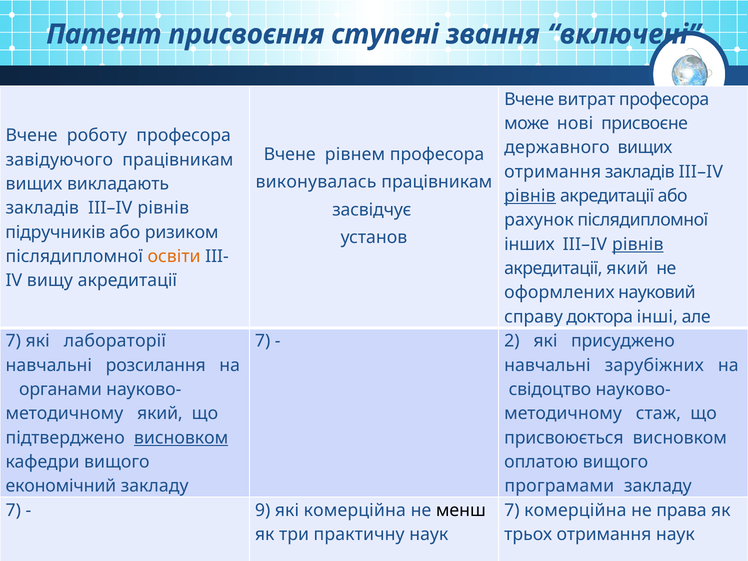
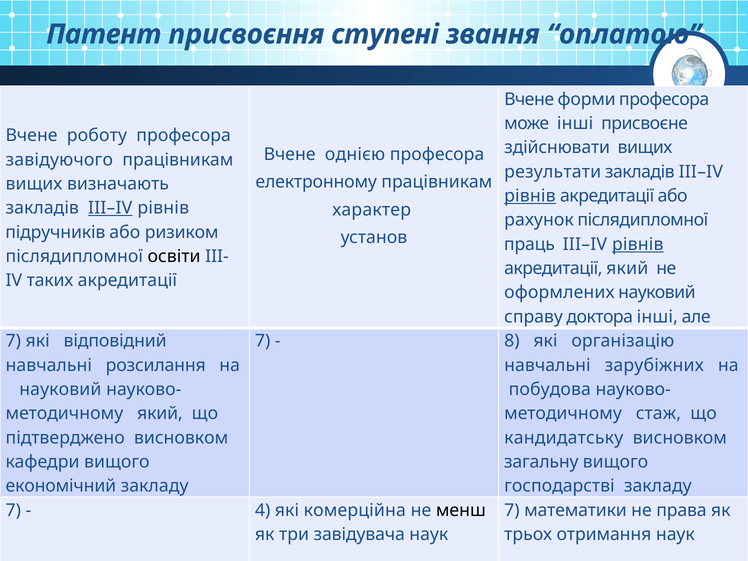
включені: включені -> оплатою (624, 34)
витрат: витрат -> форми (587, 99)
може нові: нові -> інші (575, 123)
державного: державного -> здійснювати (557, 148)
рівнем: рівнем -> однією (355, 154)
отримання: отримання -> результати (553, 172)
виконувалась: виконувалась -> електронному (316, 182)
викладають: викладають -> визначають (118, 184)
III–IV underline: none -> present (110, 208)
засвідчує: засвідчує -> характер (372, 210)
інших: інших -> праць (529, 244)
освіти colour: orange -> black (174, 256)
вищу: вищу -> таких (50, 281)
лабораторії: лабораторії -> відповідний (115, 341)
2: 2 -> 8 (512, 341)
присуджено: присуджено -> організацію (623, 341)
органами: органами -> науковий (60, 389)
свідоцтво: свідоцтво -> побудова (550, 389)
висновком underline: present -> none (181, 438)
присвоюється: присвоюється -> кандидатську (564, 438)
оплатою: оплатою -> загальну (541, 462)
програмами: програмами -> господарстві (559, 486)
9: 9 -> 4 (263, 510)
7 комерційна: комерційна -> математики (575, 510)
практичну: практичну -> завідувача (359, 534)
